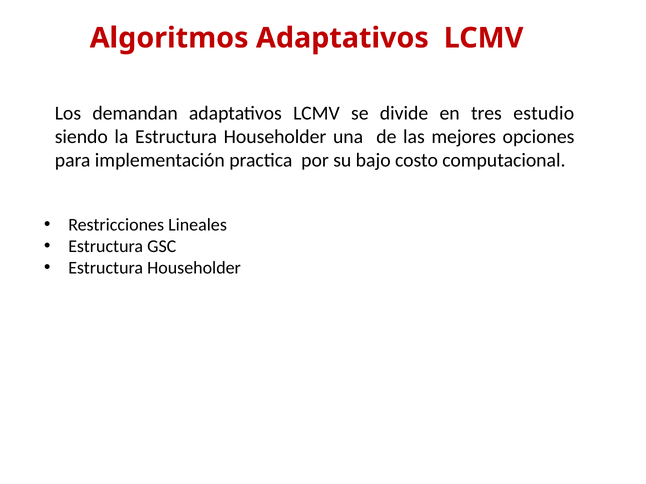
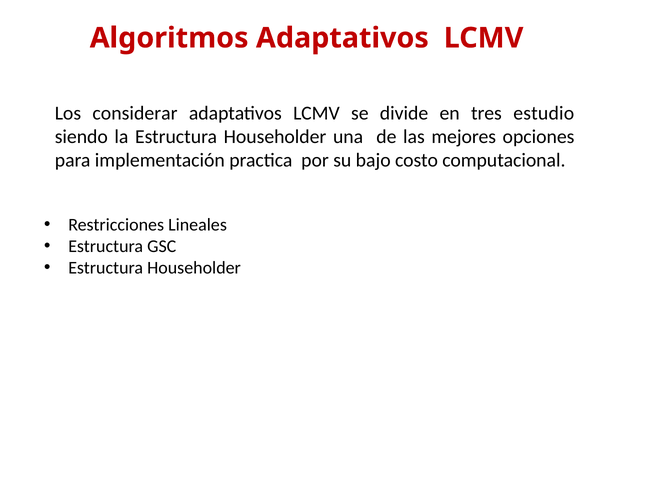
demandan: demandan -> considerar (135, 113)
